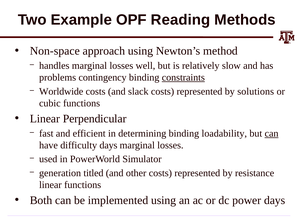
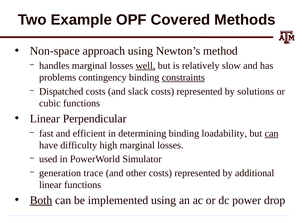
Reading: Reading -> Covered (181, 20)
well underline: none -> present (145, 66)
Worldwide: Worldwide -> Dispatched (61, 92)
difficulty days: days -> high (108, 146)
titled: titled -> trace (93, 173)
resistance: resistance -> additional (255, 173)
Both underline: none -> present (41, 201)
power days: days -> drop (275, 201)
